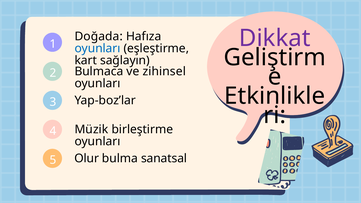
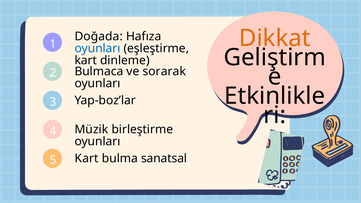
Dikkat colour: purple -> orange (275, 38)
sağlayın: sağlayın -> dinleme (125, 60)
zihinsel: zihinsel -> sorarak (164, 71)
Olur: Olur -> Kart (87, 158)
